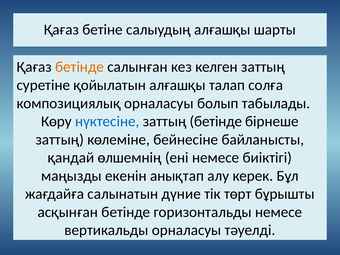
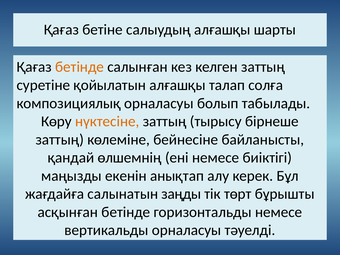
нүктесіне colour: blue -> orange (107, 121)
заттың бетінде: бетінде -> тырысу (216, 121)
дүние: дүние -> заңды (181, 194)
